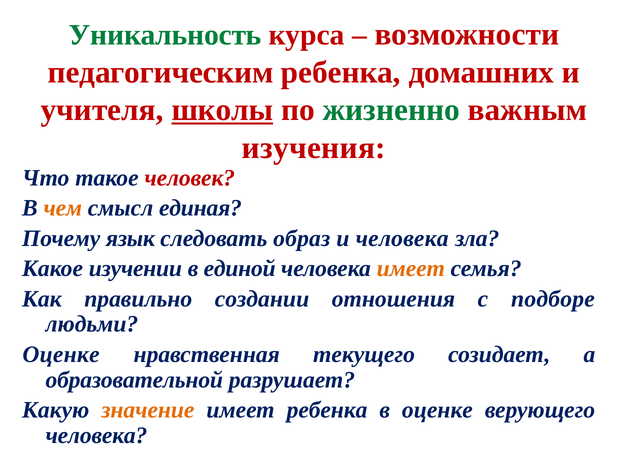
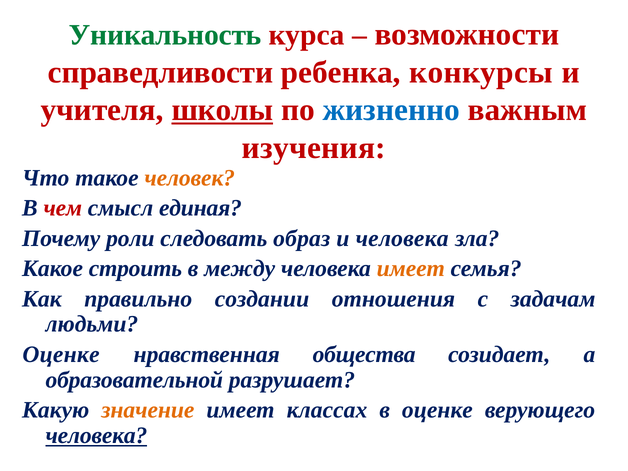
педагогическим: педагогическим -> справедливости (161, 72)
домашних: домашних -> конкурсы (481, 72)
жизненно colour: green -> blue (391, 110)
человек colour: red -> orange (190, 178)
чем colour: orange -> red (63, 208)
язык: язык -> роли (130, 238)
изучении: изучении -> строить (135, 269)
единой: единой -> между (240, 269)
подборе: подборе -> задачам (553, 299)
текущего: текущего -> общества (364, 354)
имеет ребенка: ребенка -> классах (327, 410)
человека underline: none -> present (96, 436)
